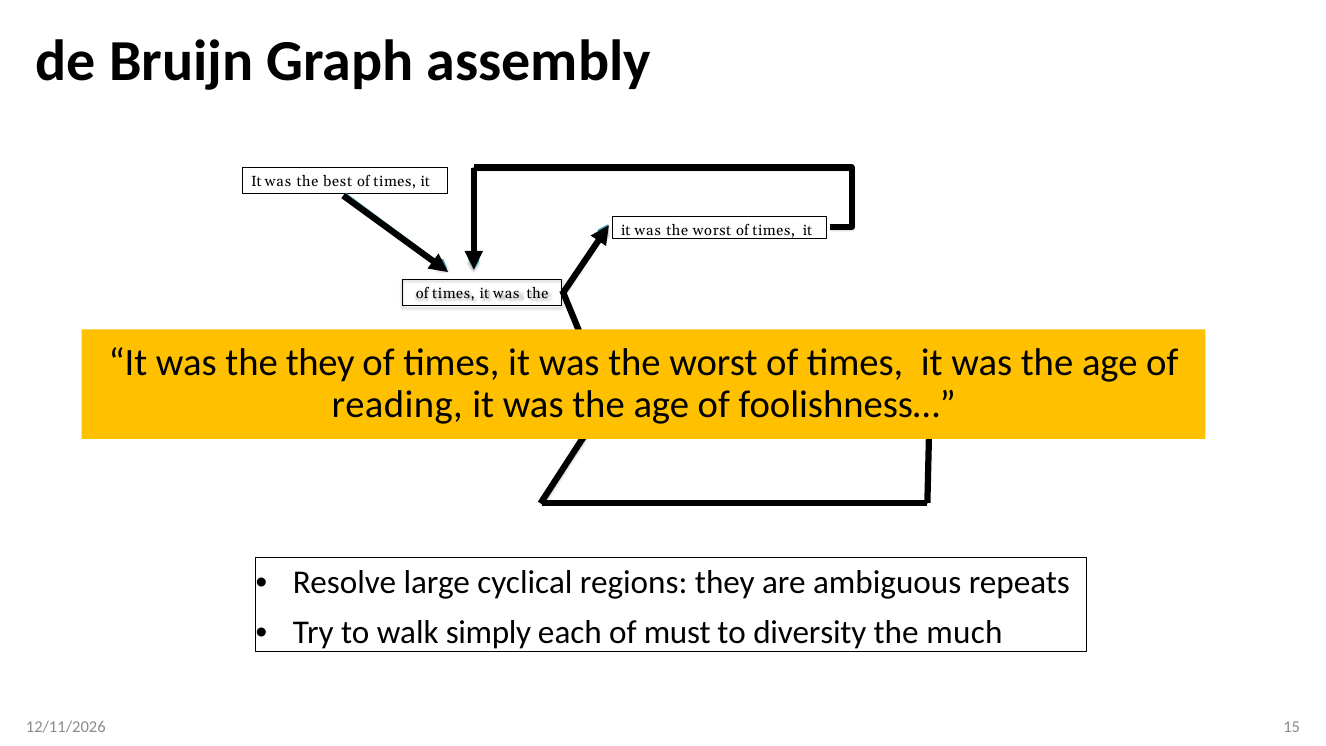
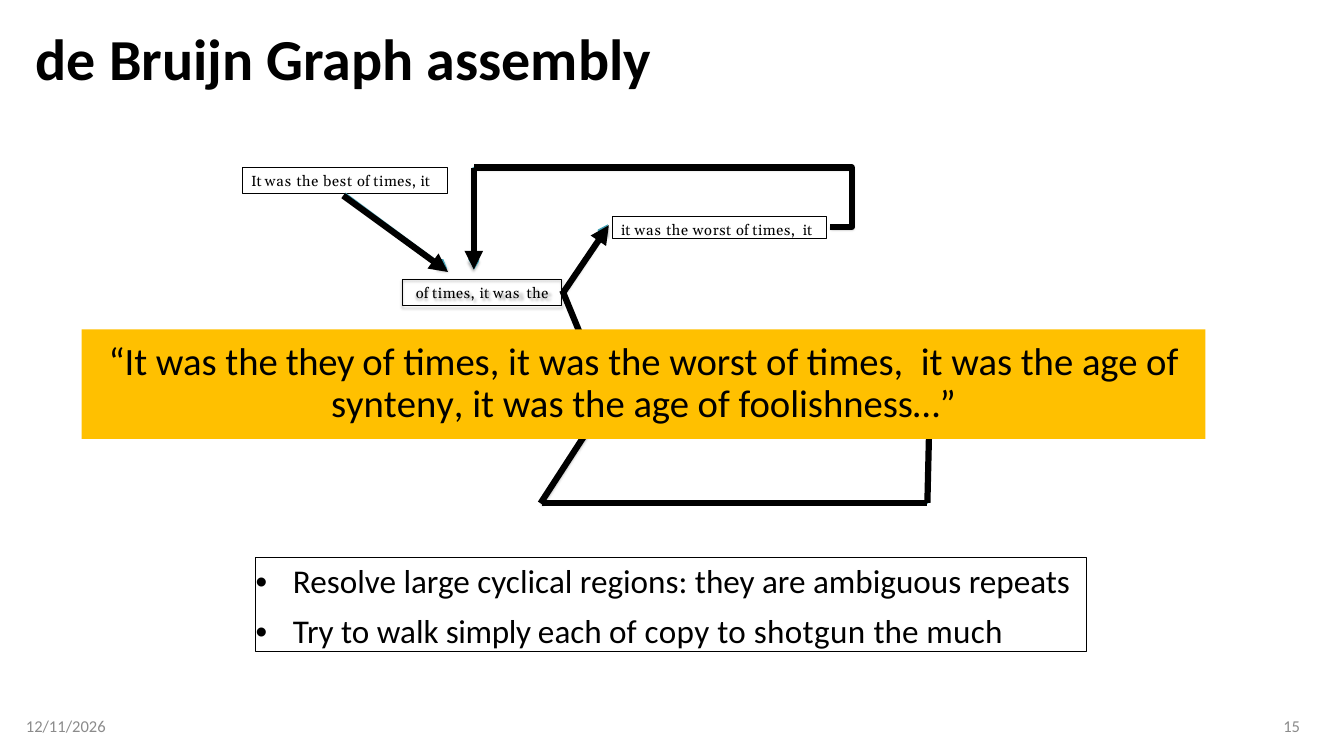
reading: reading -> synteny (397, 405)
must: must -> copy (677, 633)
diversity: diversity -> shotgun (810, 633)
